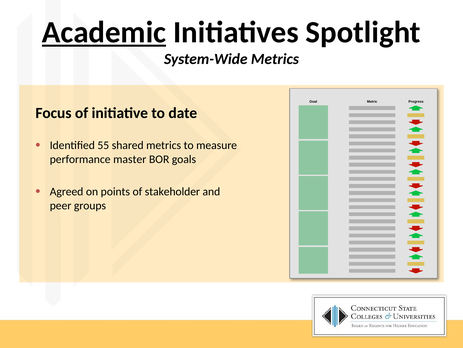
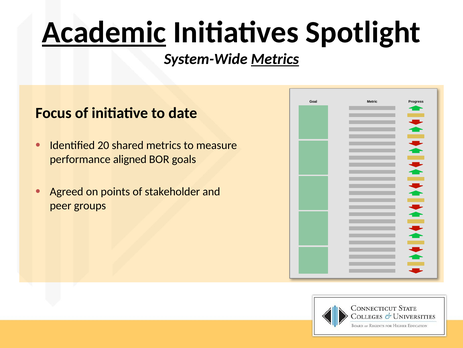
Metrics underline: none -> present (275, 59)
55: 55 -> 20 (103, 145)
master: master -> aligned (130, 159)
